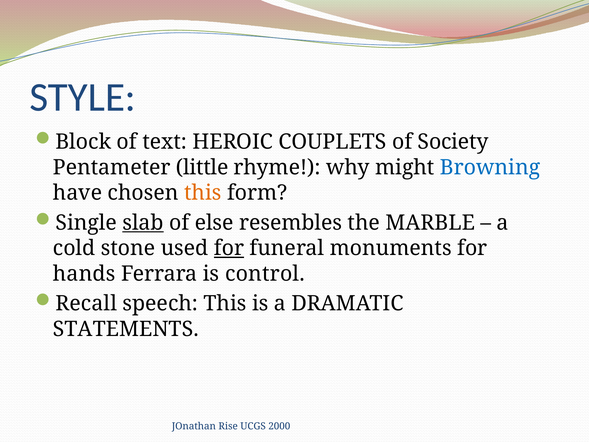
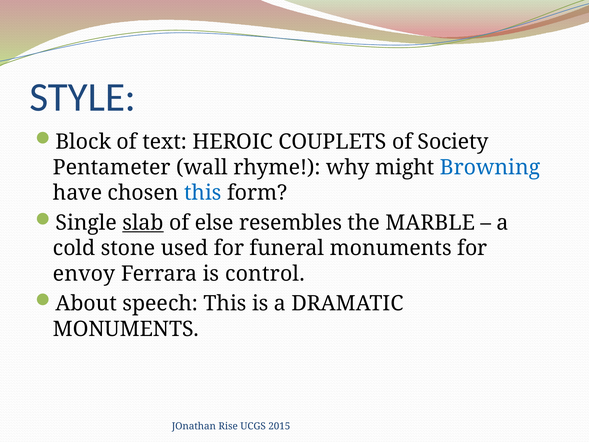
little: little -> wall (202, 167)
this colour: orange -> blue (203, 193)
for underline: present -> none (229, 248)
hands: hands -> envoy (84, 274)
Recall: Recall -> About (86, 303)
STATEMENTS: STATEMENTS -> MONUMENTS (126, 329)
2000: 2000 -> 2015 (279, 426)
